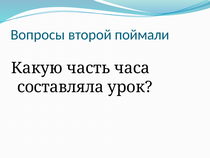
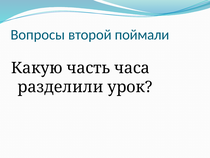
составляла: составляла -> разделили (60, 87)
